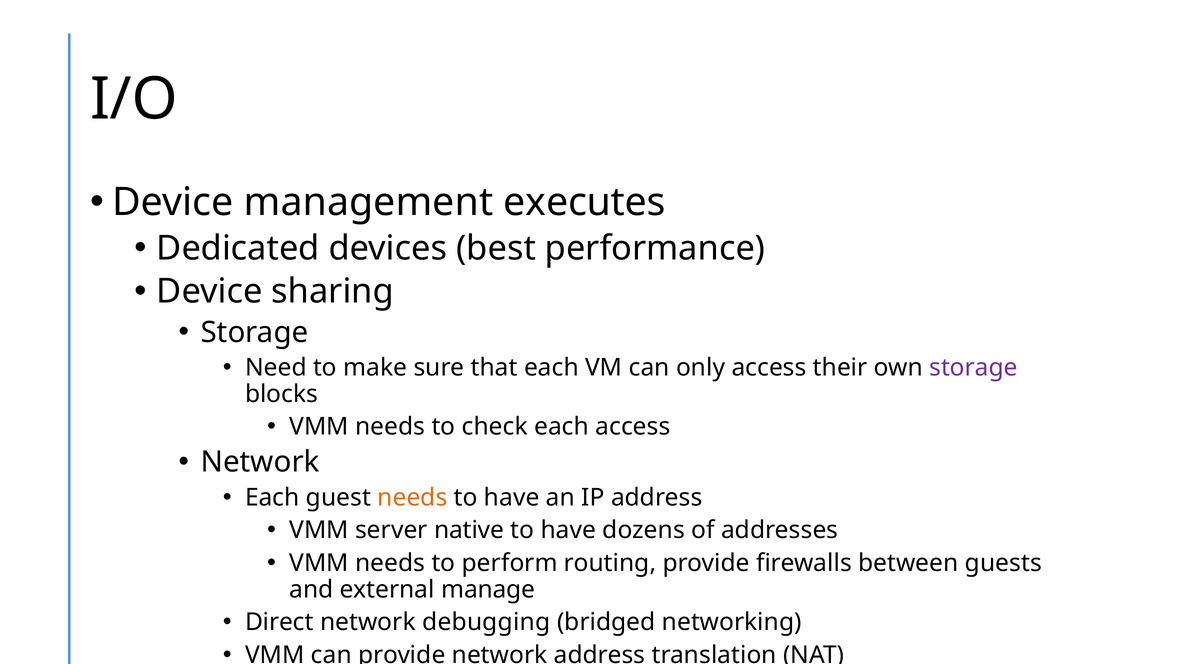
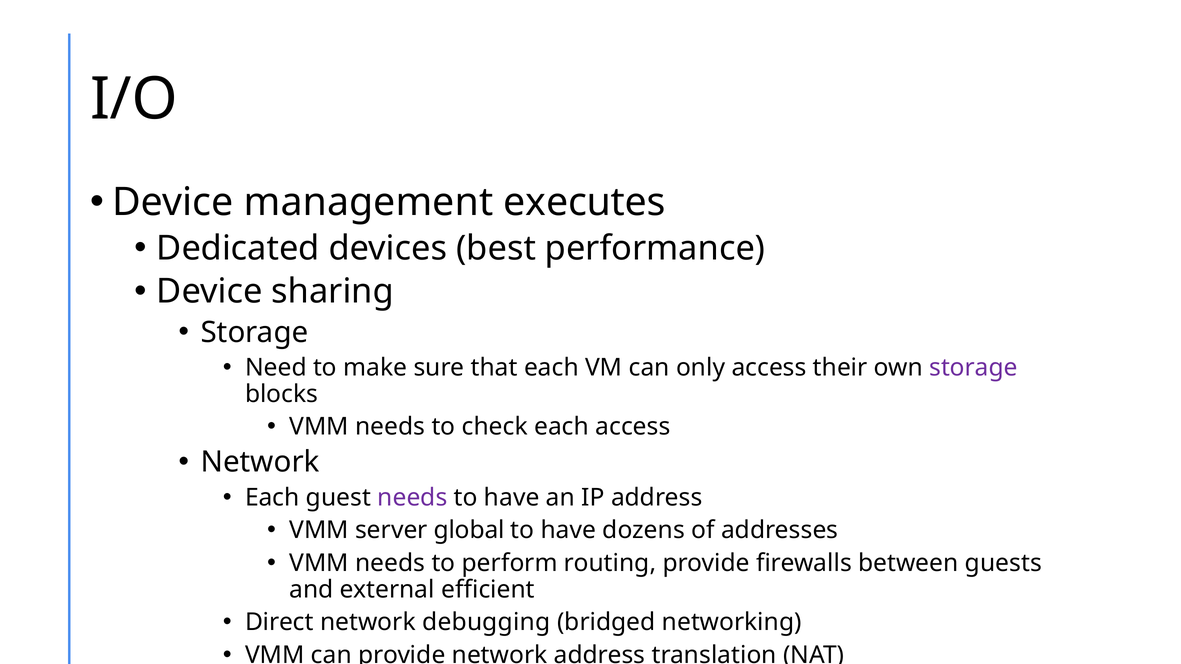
needs colour: orange -> purple (412, 498)
native: native -> global (469, 531)
manage: manage -> efficient (488, 590)
